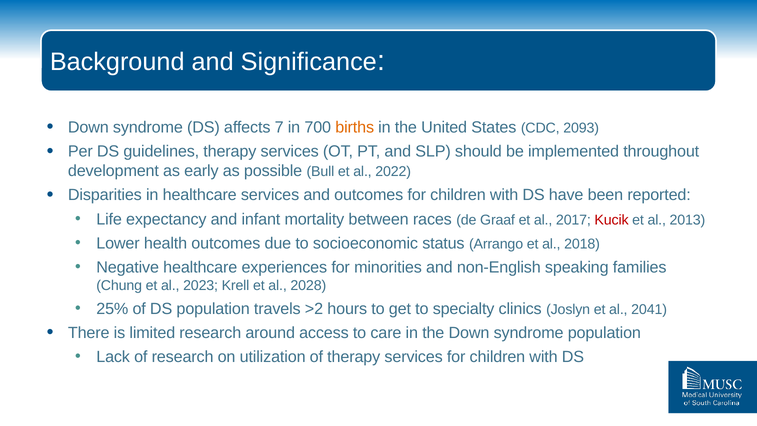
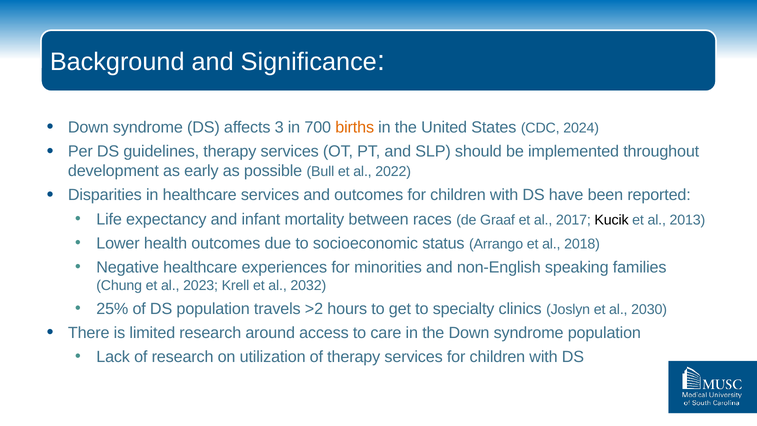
7: 7 -> 3 (279, 127)
2093: 2093 -> 2024 (581, 128)
Kucik colour: red -> black (612, 220)
2028: 2028 -> 2032 (308, 285)
2041: 2041 -> 2030 (649, 309)
